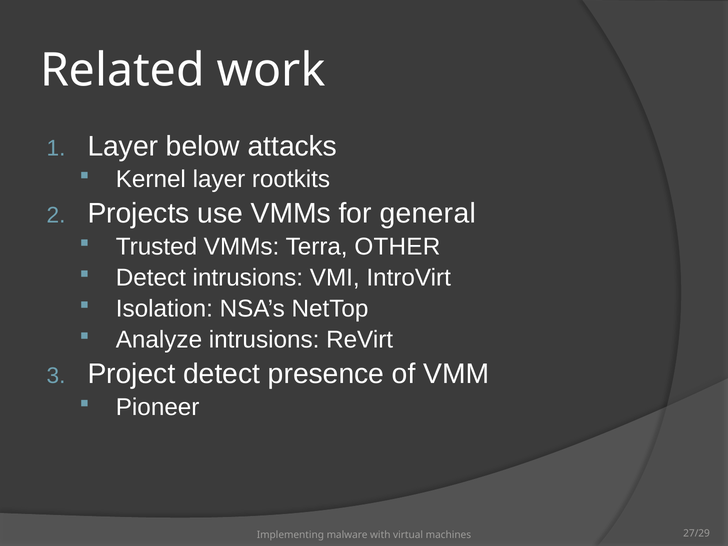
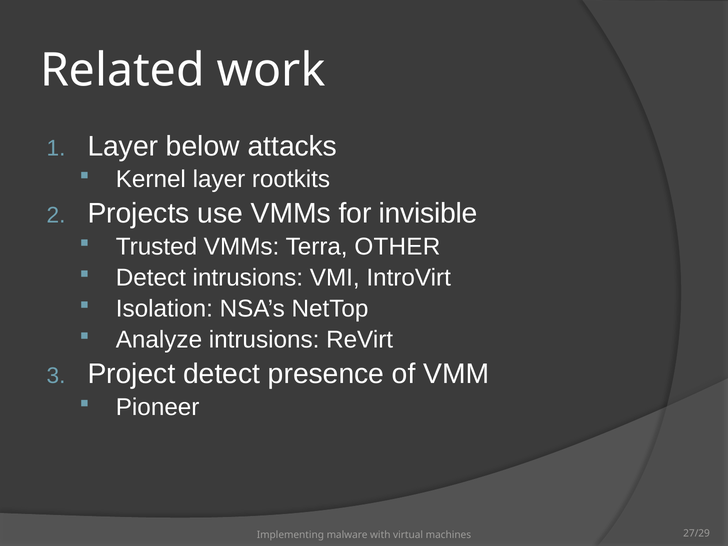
general: general -> invisible (428, 213)
